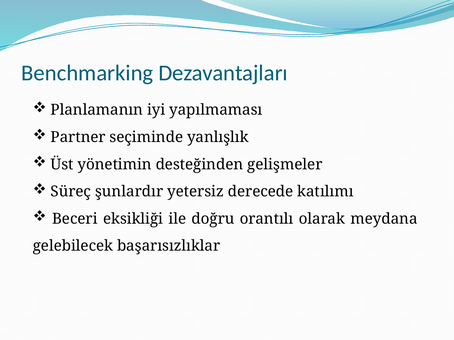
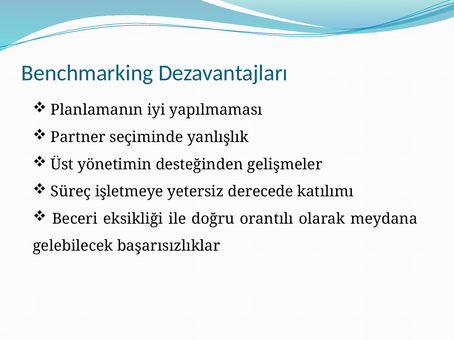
şunlardır: şunlardır -> işletmeye (129, 192)
